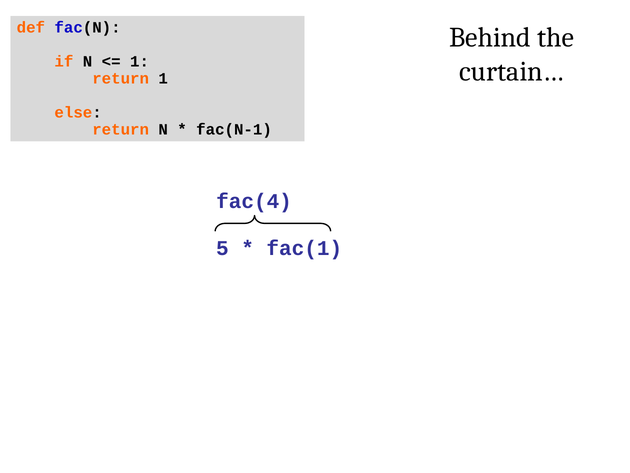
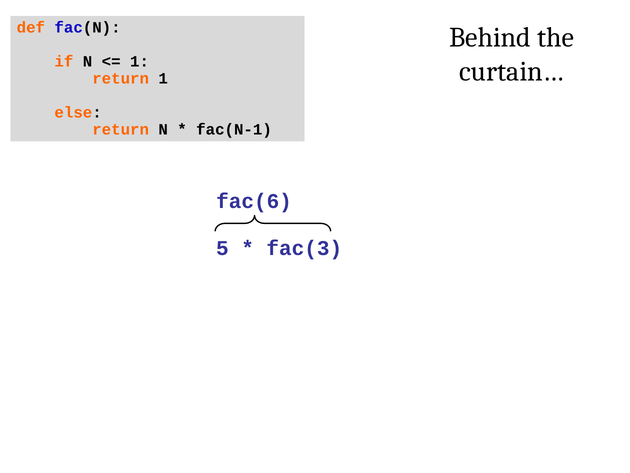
fac(4: fac(4 -> fac(6 (254, 201)
fac(1: fac(1 -> fac(3 (304, 248)
